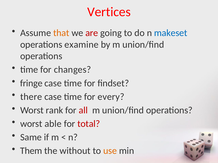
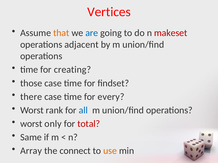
are colour: red -> blue (92, 33)
makeset colour: blue -> red (171, 33)
examine: examine -> adjacent (82, 45)
changes: changes -> creating (72, 70)
fringe: fringe -> those (31, 83)
all colour: red -> blue (83, 111)
able: able -> only (53, 124)
Them: Them -> Array (31, 151)
without: without -> connect (75, 151)
